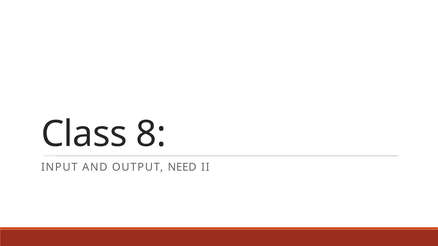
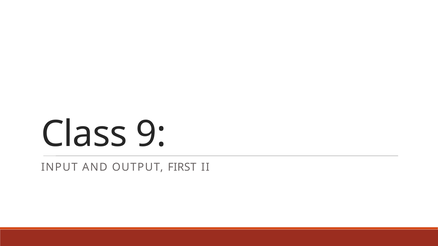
8: 8 -> 9 (151, 134)
NEED: NEED -> FIRST (182, 168)
